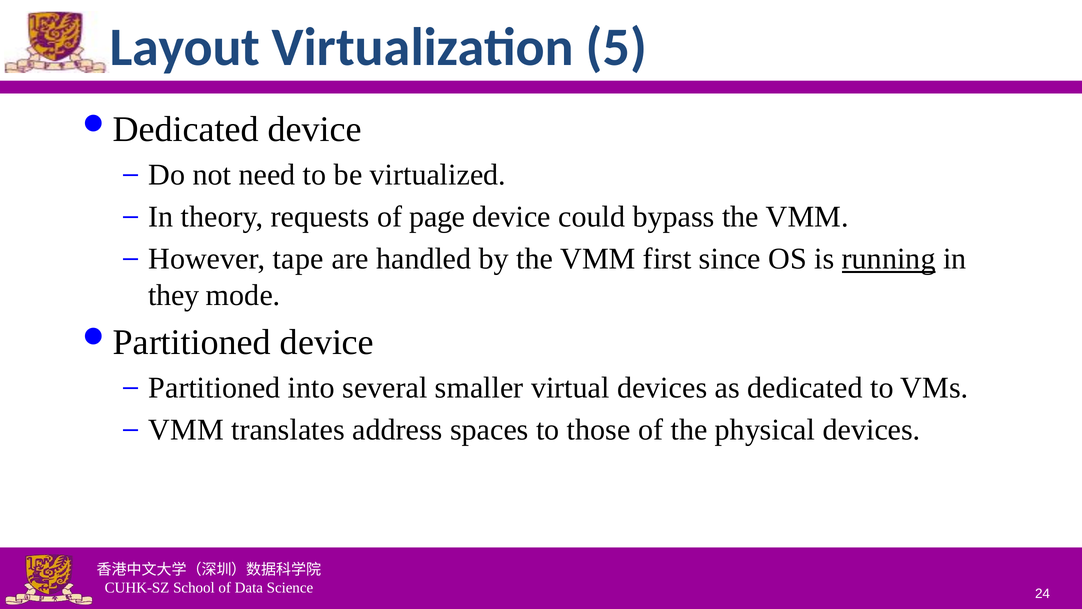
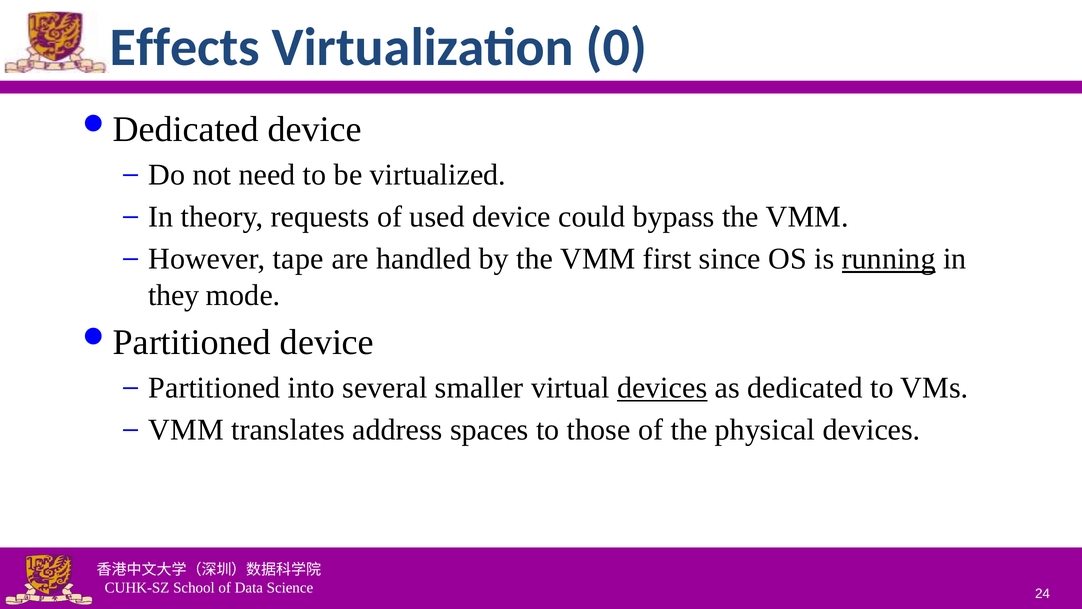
Layout: Layout -> Effects (185, 47)
5: 5 -> 0 (616, 47)
page: page -> used (437, 217)
devices underline: none -> present (662, 388)
